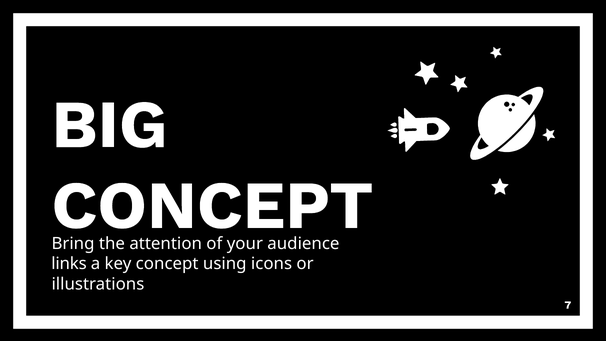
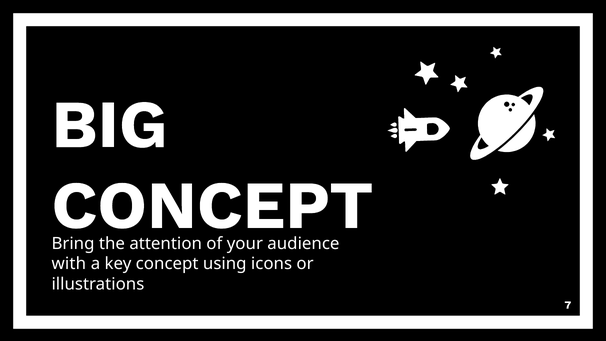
links: links -> with (69, 264)
